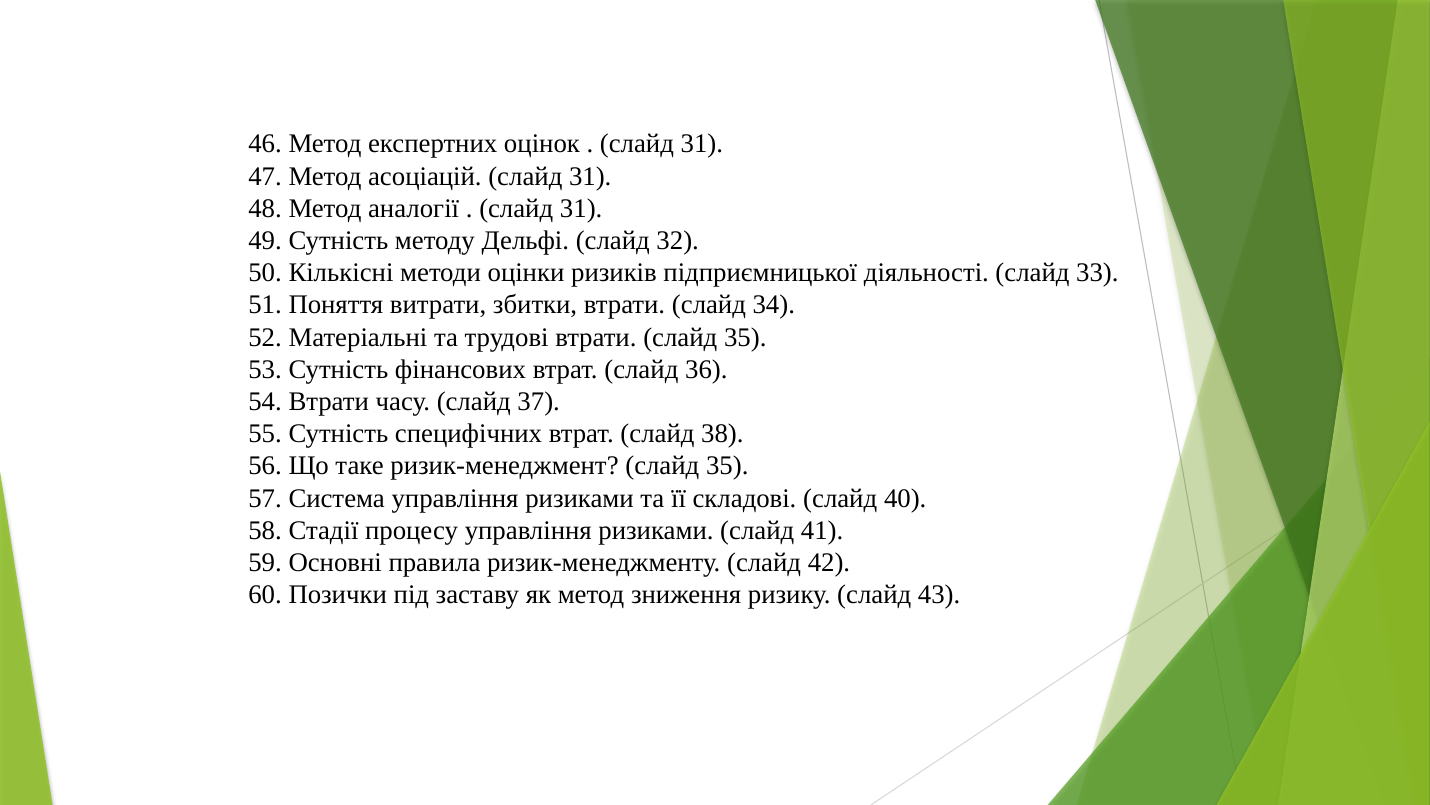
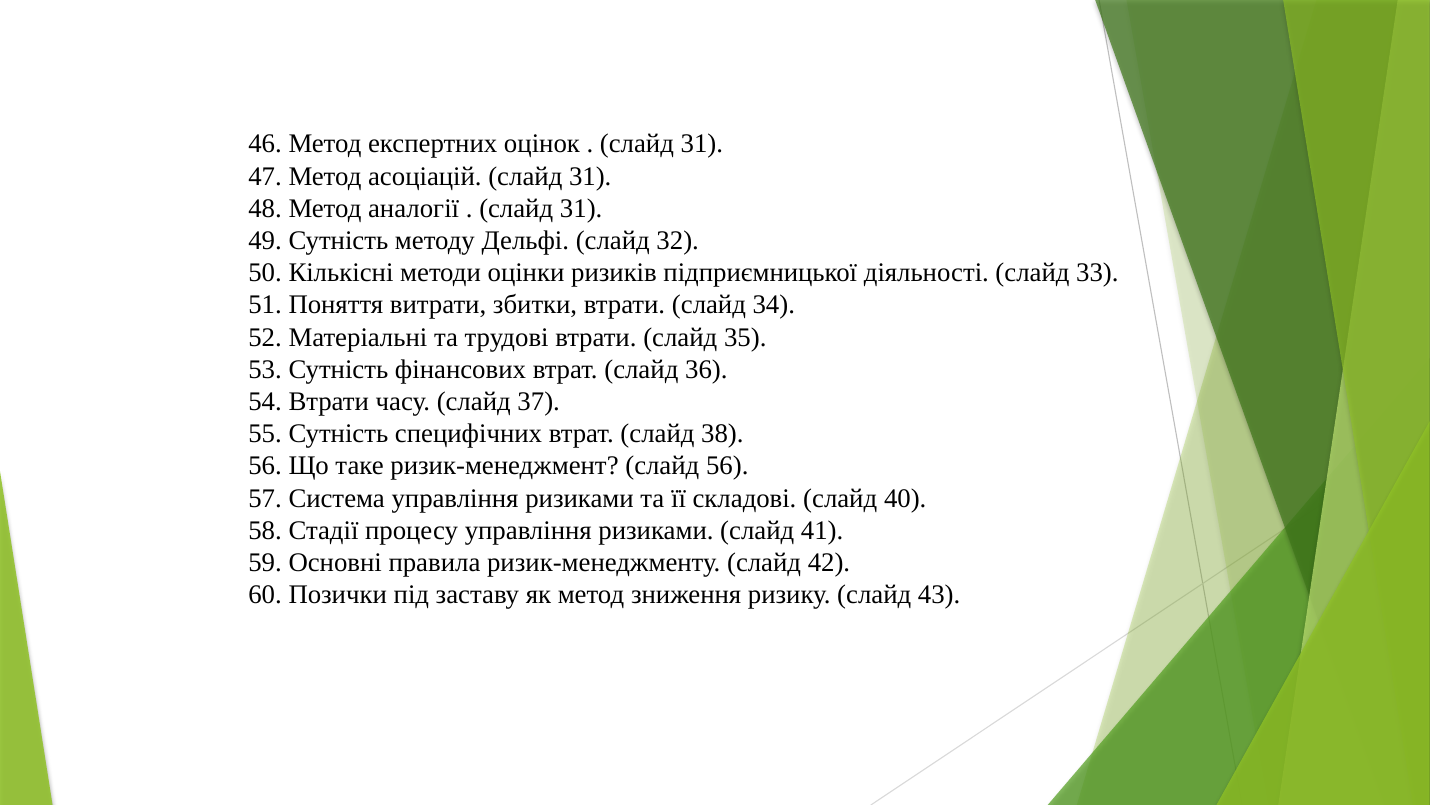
ризик-менеджмент слайд 35: 35 -> 56 (727, 466)
